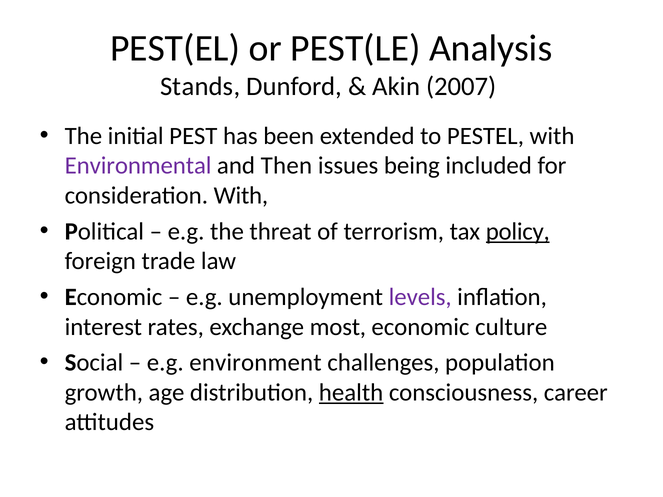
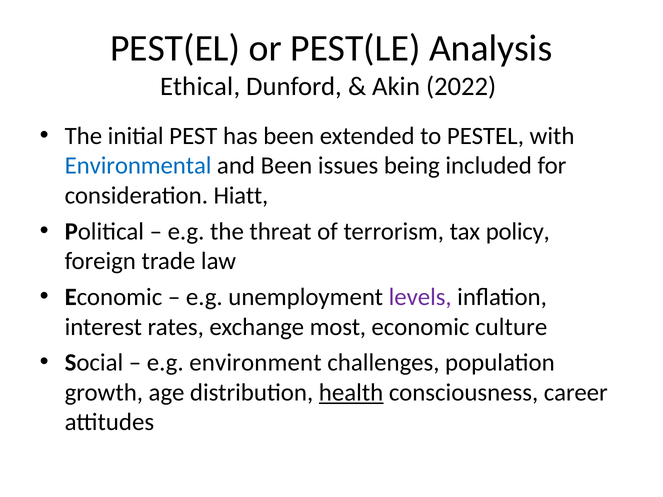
Stands: Stands -> Ethical (200, 86)
2007: 2007 -> 2022 (461, 86)
Environmental colour: purple -> blue (138, 166)
and Then: Then -> Been (286, 166)
consideration With: With -> Hiatt (241, 196)
policy underline: present -> none (518, 231)
